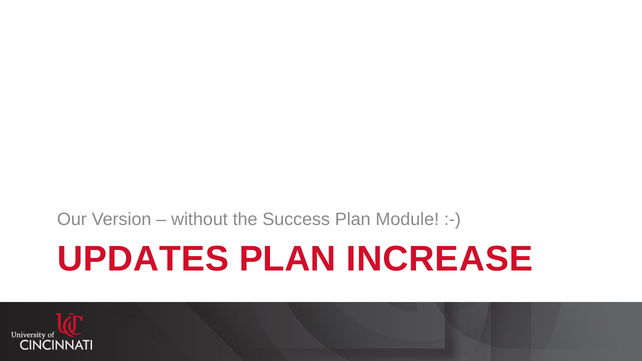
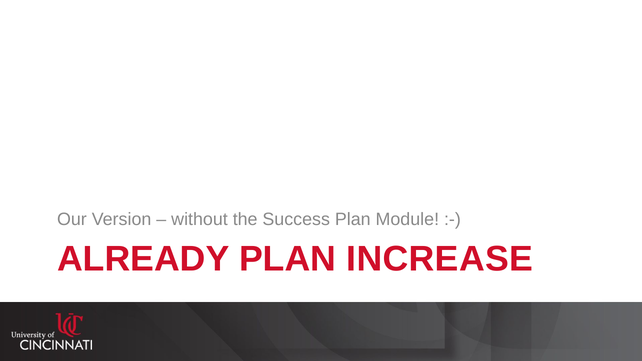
UPDATES: UPDATES -> ALREADY (143, 259)
